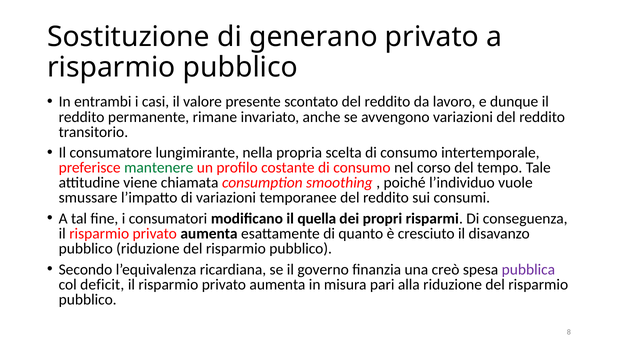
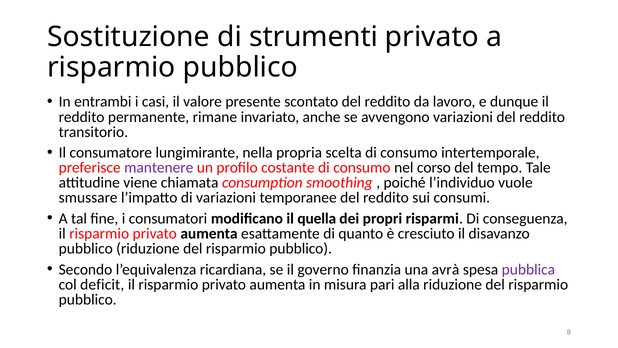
generano: generano -> strumenti (314, 37)
mantenere colour: green -> purple (159, 168)
creò: creò -> avrà (445, 269)
